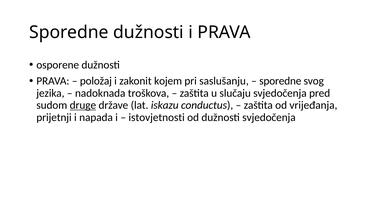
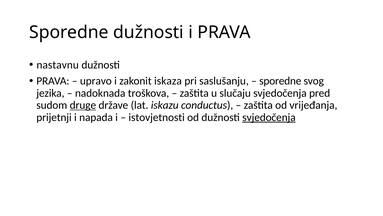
osporene: osporene -> nastavnu (58, 65)
položaj: položaj -> upravo (96, 81)
kojem: kojem -> iskaza (168, 81)
svjedočenja underline: none -> present (269, 117)
